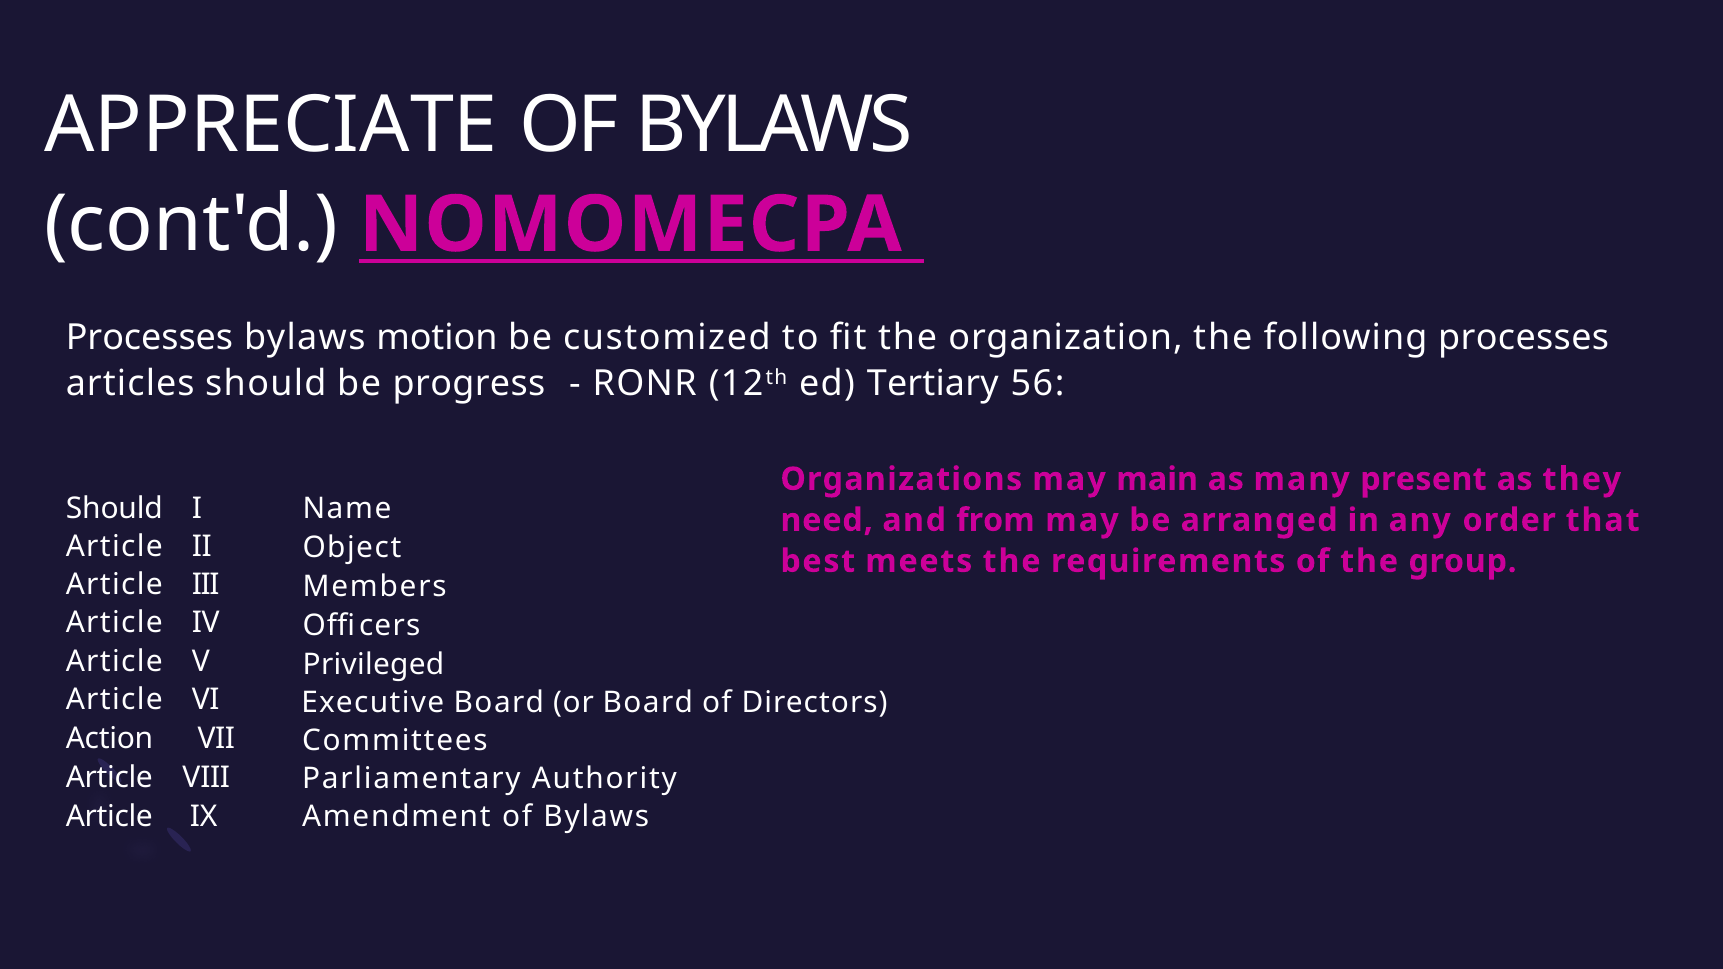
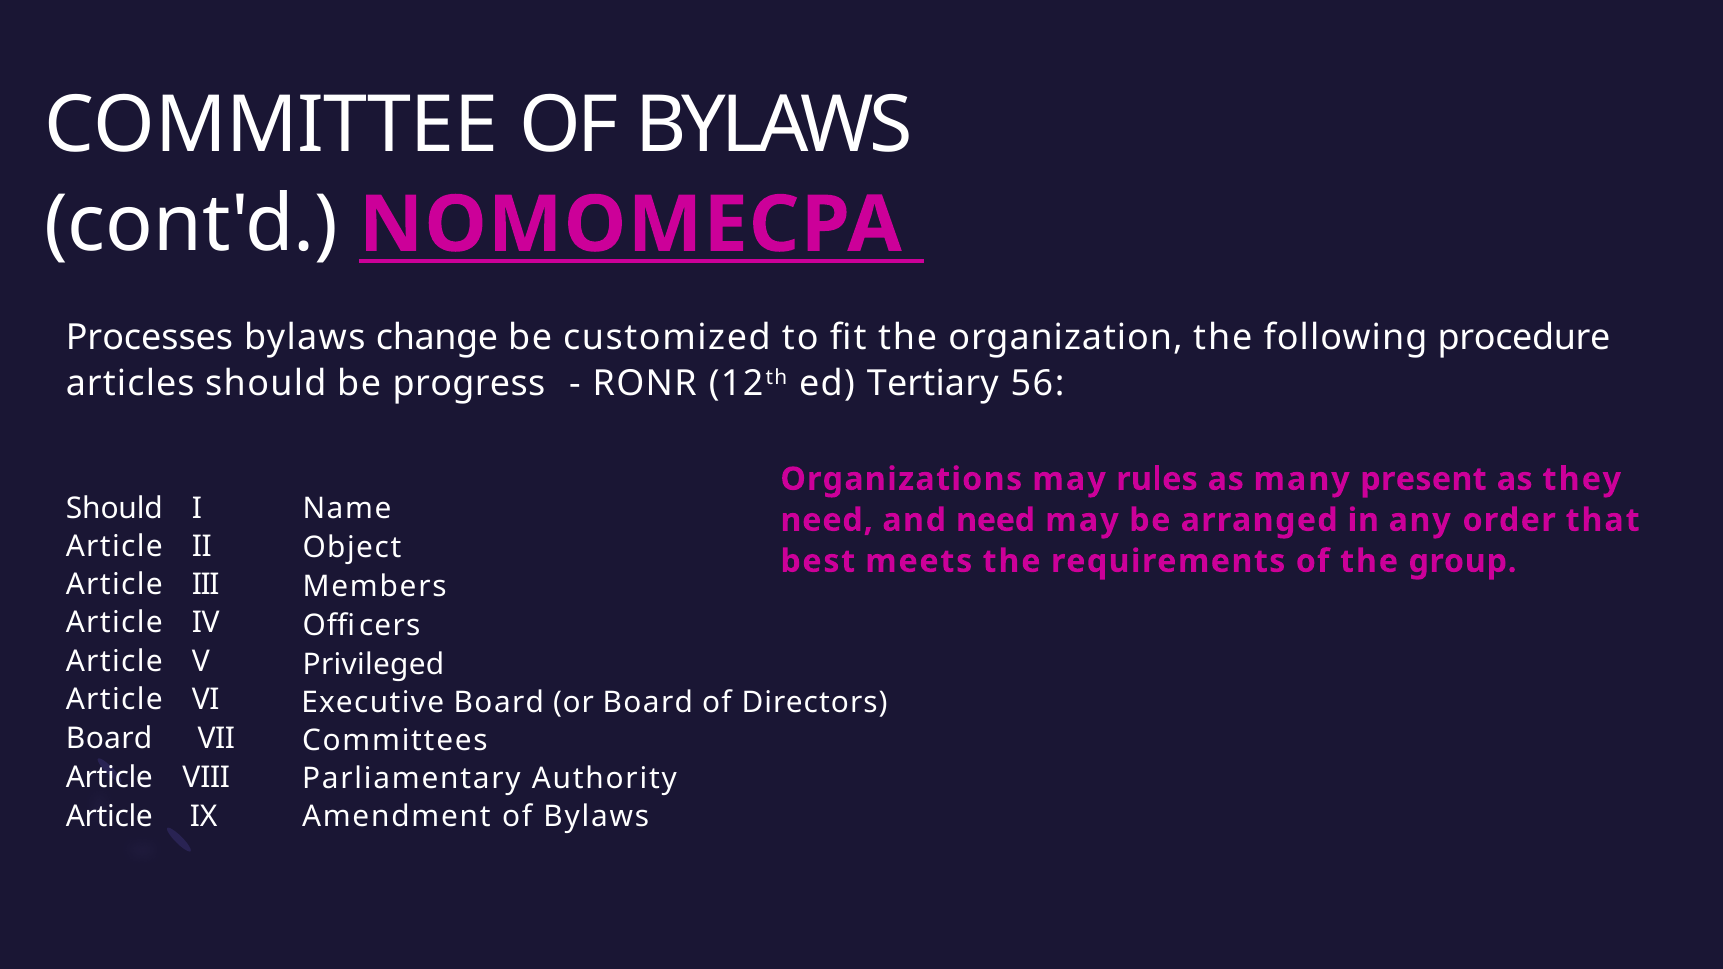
APPRECIATE: APPRECIATE -> COMMITTEE (271, 125)
motion: motion -> change (437, 338)
following processes: processes -> procedure (1524, 338)
main: main -> rules (1157, 479)
and from: from -> need (996, 520)
Action: Action -> Board (109, 739)
